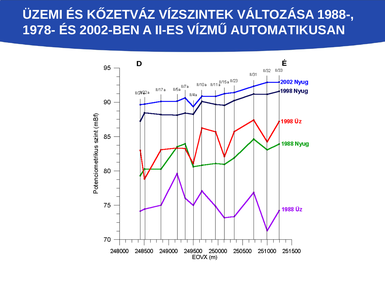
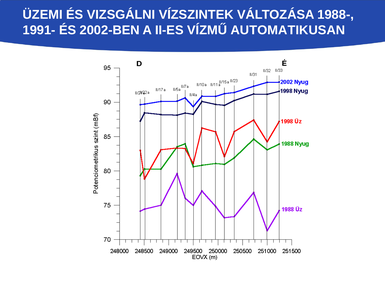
KŐZETVÁZ: KŐZETVÁZ -> VIZSGÁLNI (121, 15)
1978-: 1978- -> 1991- (39, 30)
